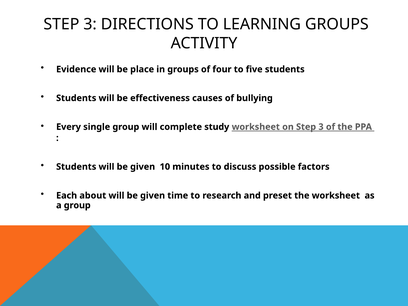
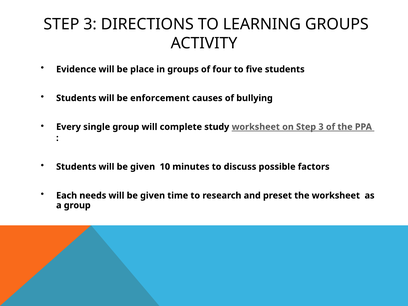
effectiveness: effectiveness -> enforcement (160, 98)
about: about -> needs (93, 196)
